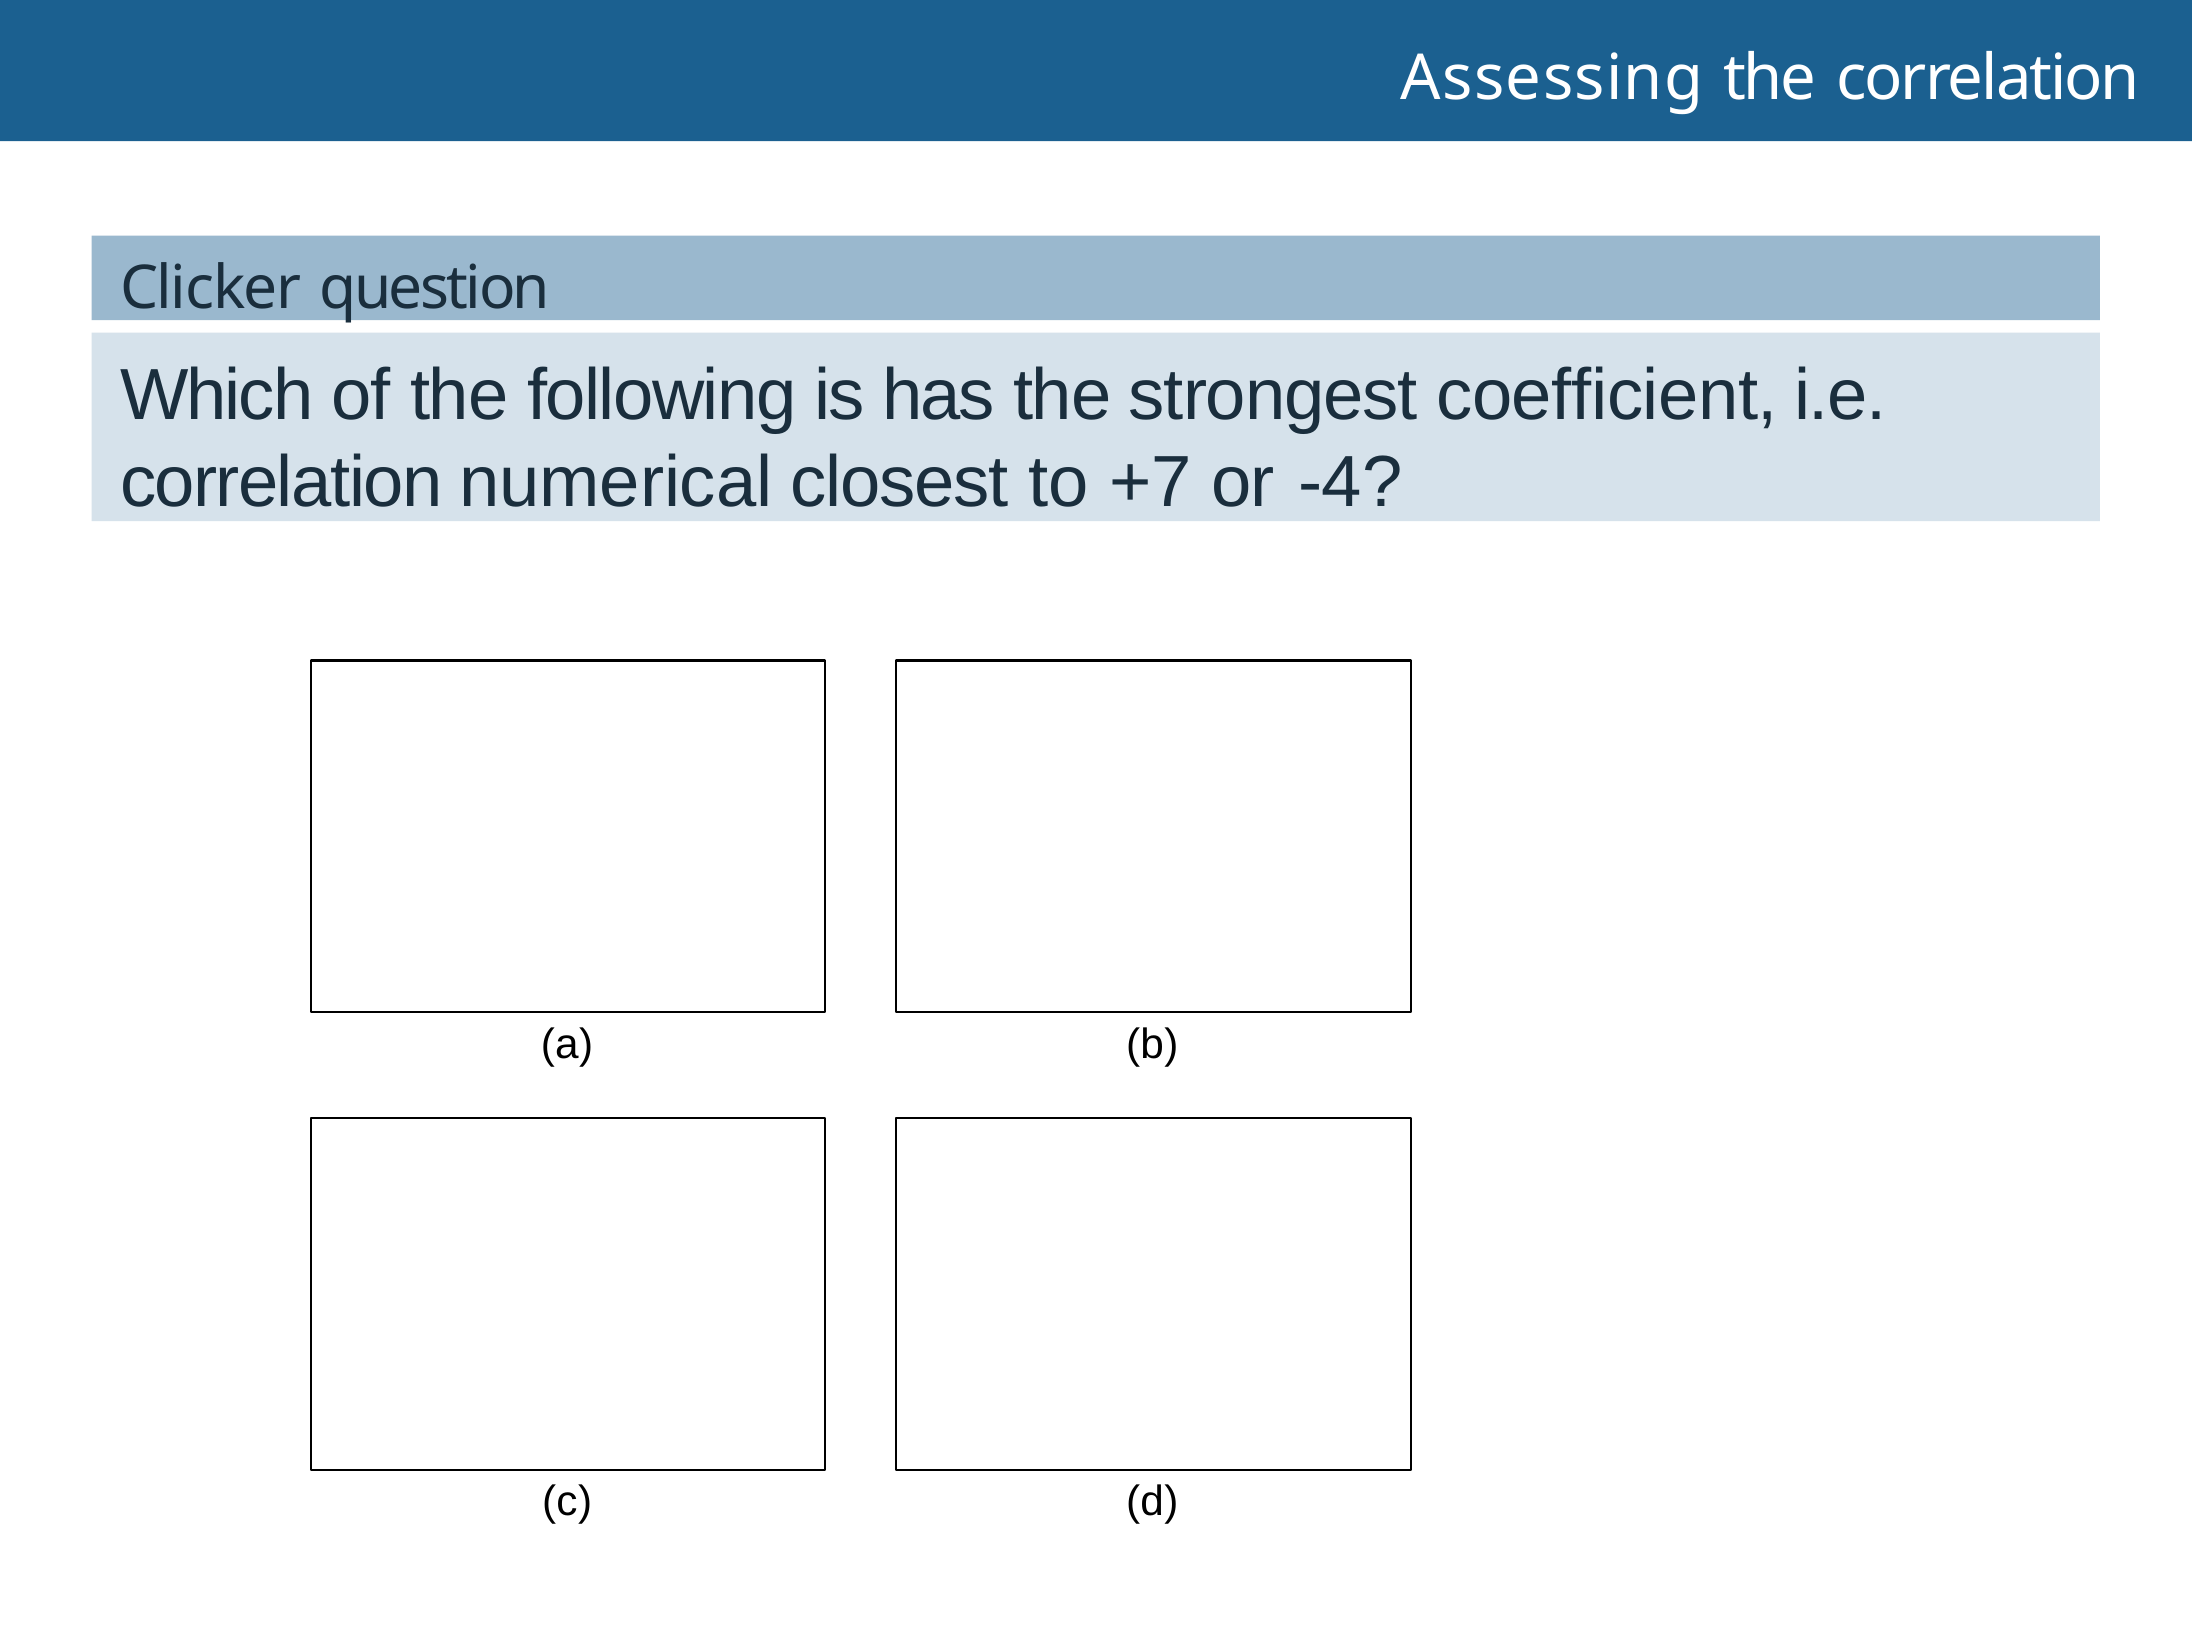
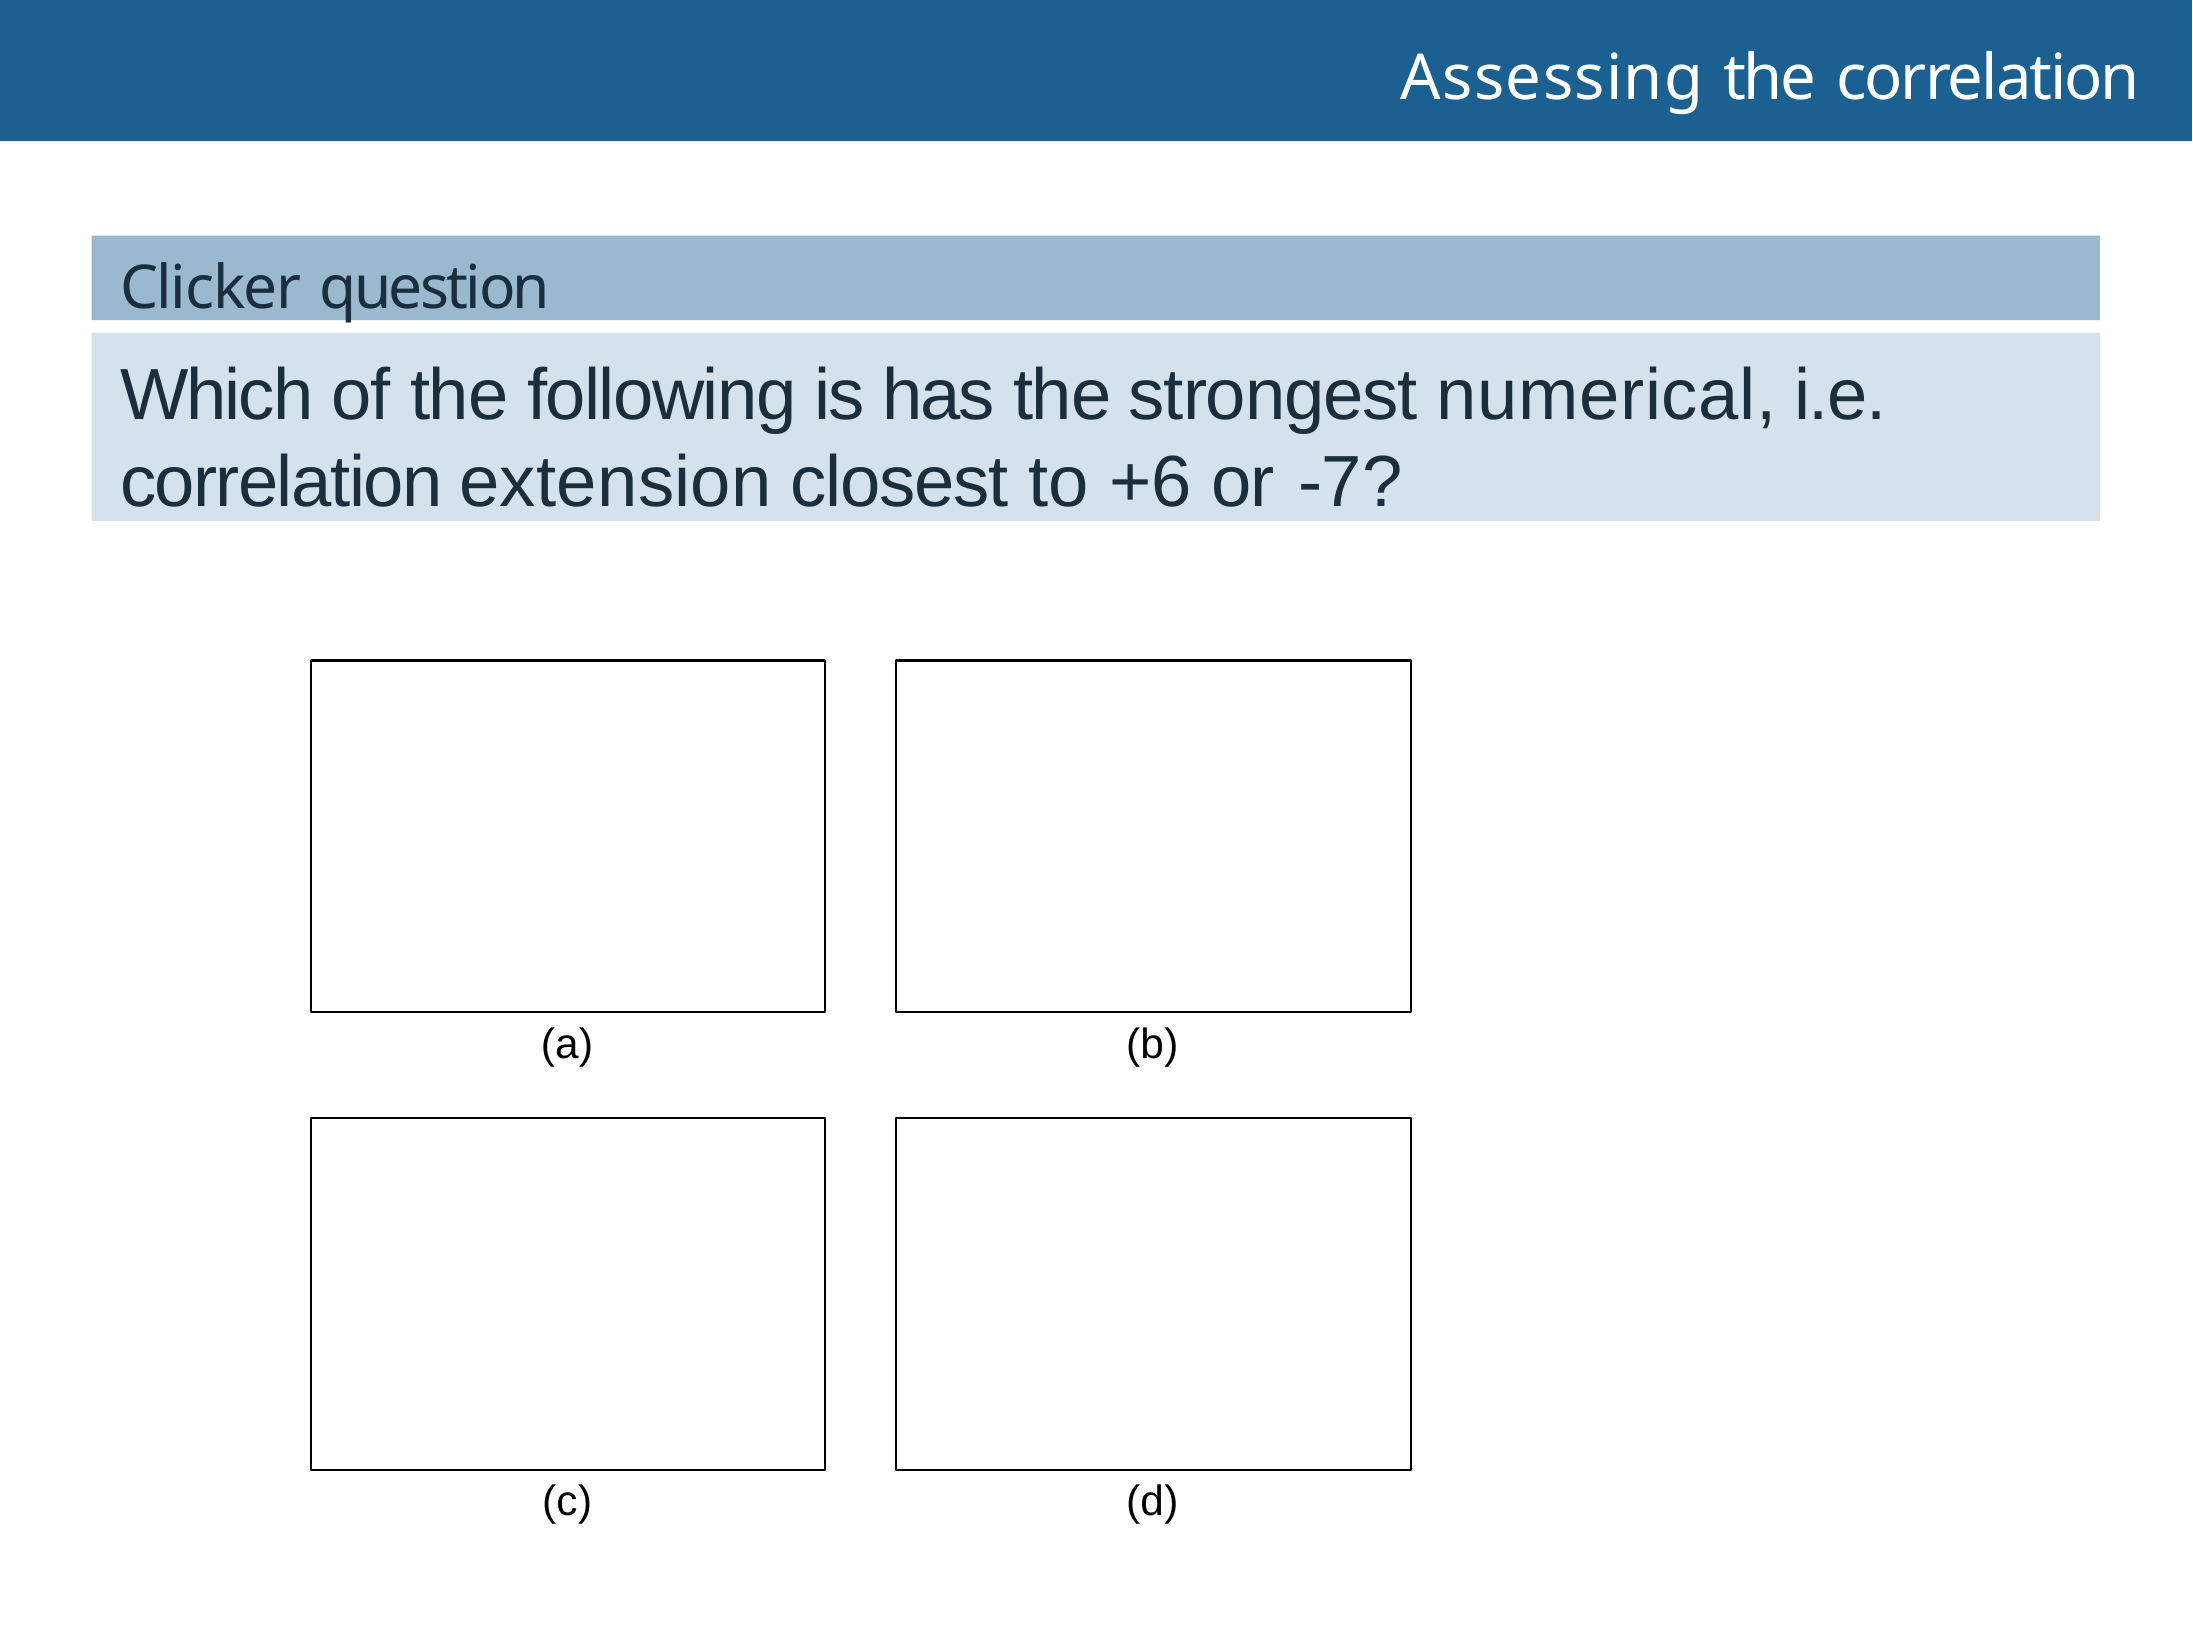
coefﬁcient: coefﬁcient -> numerical (1606, 396)
numerical: numerical -> extension (616, 483)
+7: +7 -> +6 (1151, 483)
-4: -4 -> -7 (1350, 483)
